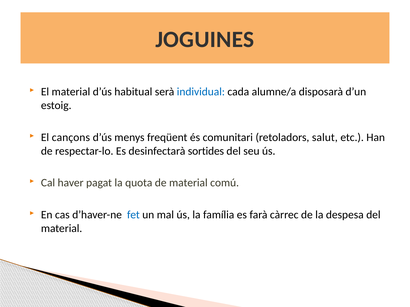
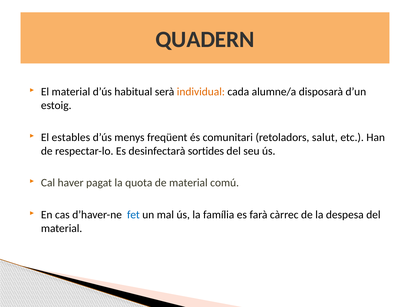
JOGUINES: JOGUINES -> QUADERN (205, 40)
individual colour: blue -> orange (201, 92)
cançons: cançons -> estables (71, 138)
